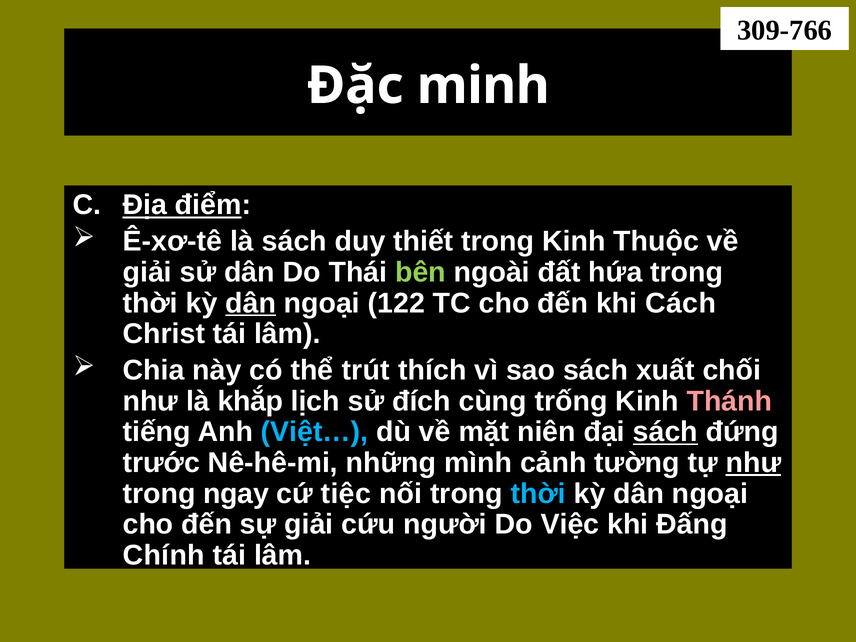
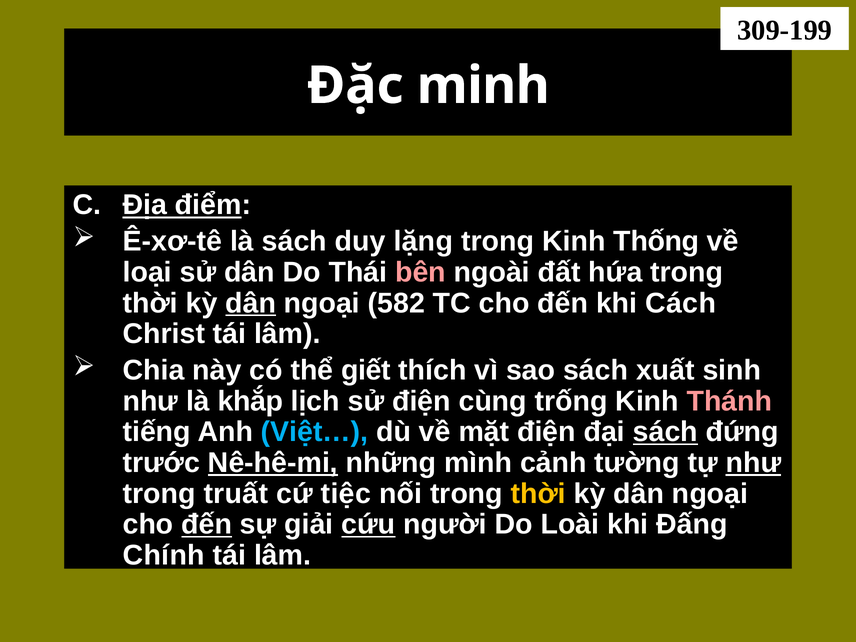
309-766: 309-766 -> 309-199 (785, 30)
thiết: thiết -> lặng (423, 241)
Thuộc: Thuộc -> Thống (656, 241)
giải: giải -> loại (147, 272)
bên colour: light green -> pink (421, 272)
122: 122 -> 582 (396, 303)
trút: trút -> giết (366, 370)
chối: chối -> sinh (732, 370)
sử đích: đích -> điện (421, 401)
mặt niên: niên -> điện (546, 432)
Nê-hê-mi underline: none -> present (273, 463)
ngay: ngay -> truất (236, 494)
thời colour: light blue -> yellow (538, 494)
đến underline: none -> present (207, 524)
cứu underline: none -> present (368, 524)
Việc: Việc -> Loài (570, 524)
